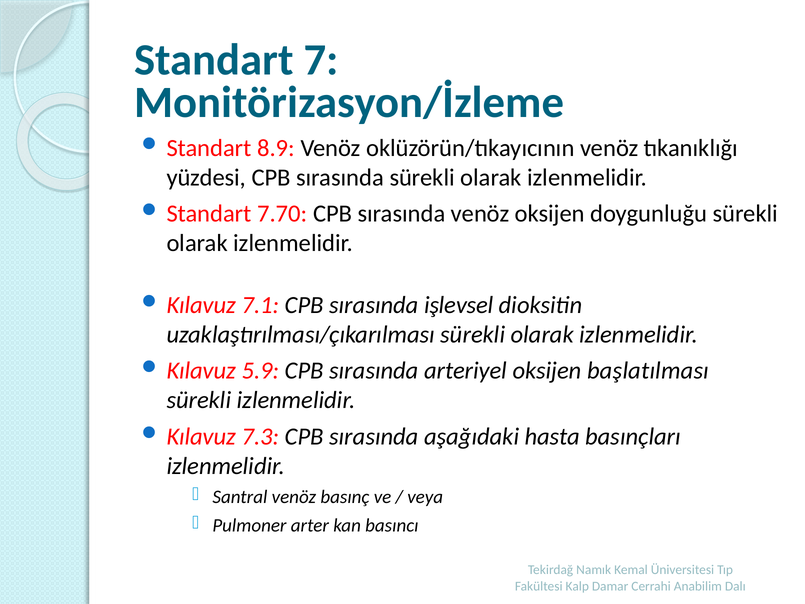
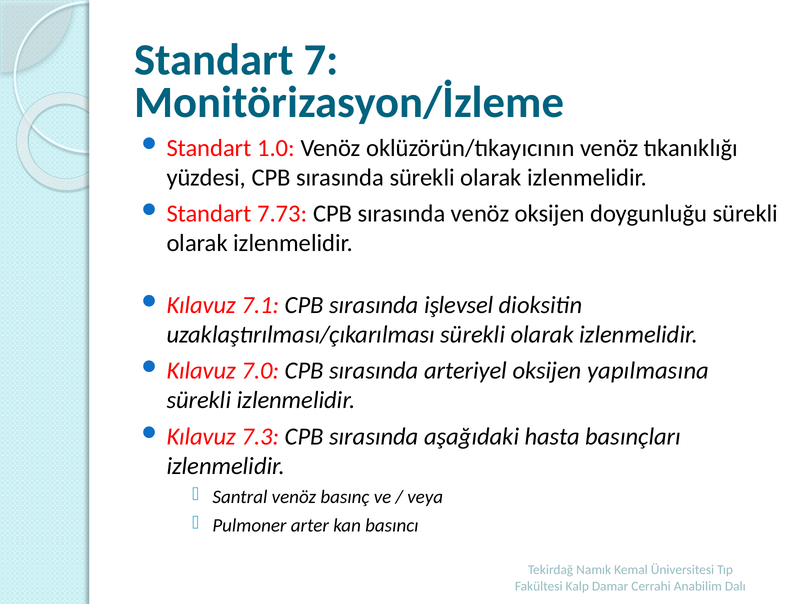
8.9: 8.9 -> 1.0 (276, 148)
7.70: 7.70 -> 7.73 (282, 214)
5.9: 5.9 -> 7.0 (260, 371)
başlatılması: başlatılması -> yapılmasına (648, 371)
